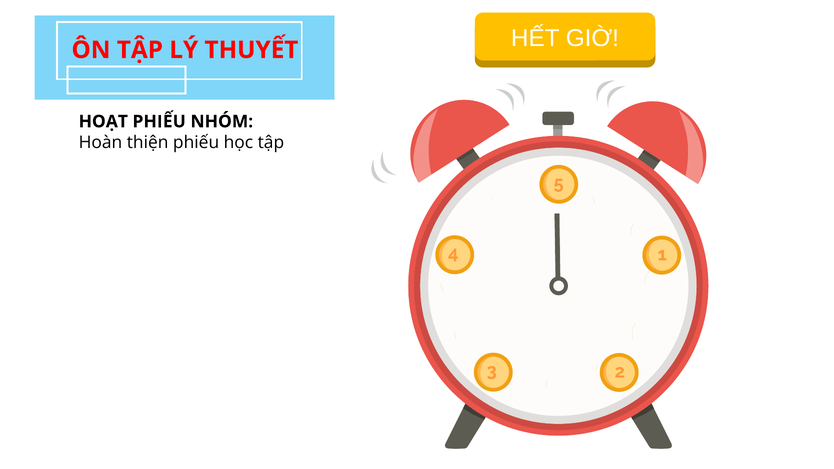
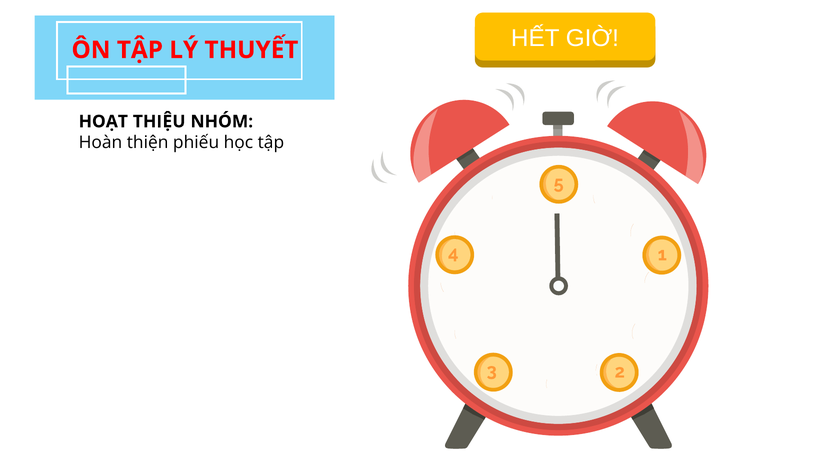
HOẠT PHIẾU: PHIẾU -> THIỆU (159, 122)
